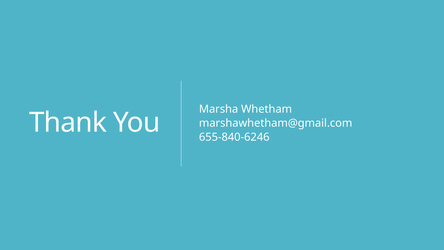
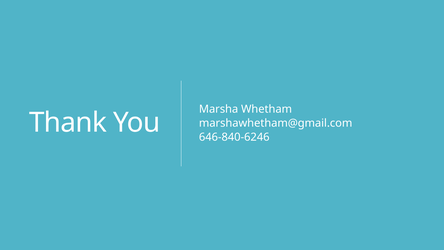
655-840-6246: 655-840-6246 -> 646-840-6246 (234, 137)
